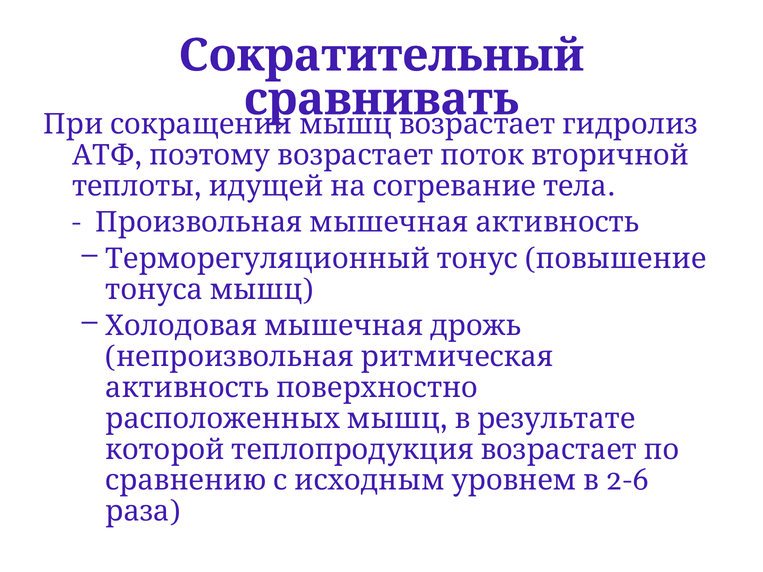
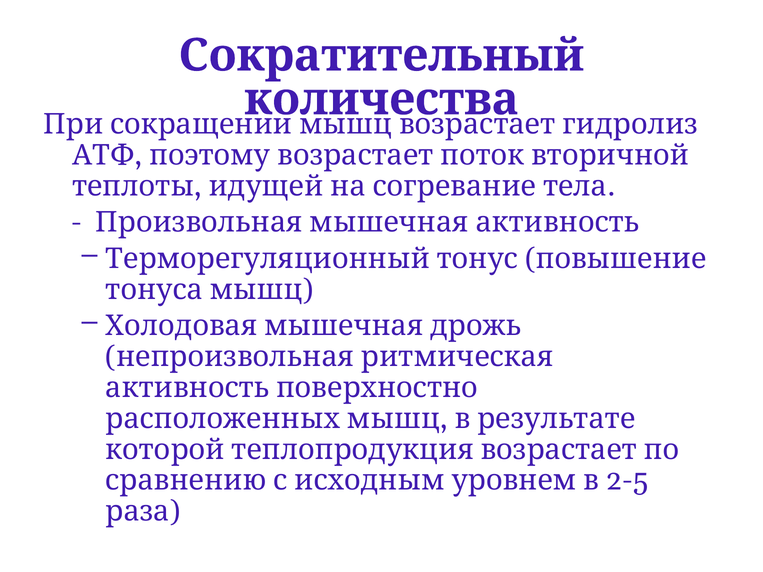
сравнивать: сравнивать -> количества (381, 99)
2-6: 2-6 -> 2-5 (627, 481)
